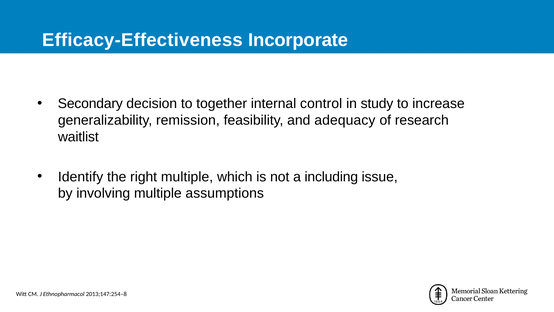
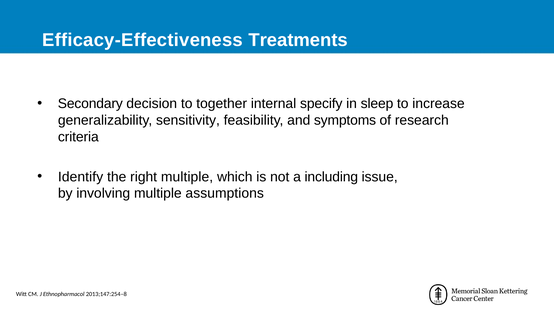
Incorporate: Incorporate -> Treatments (298, 40)
control: control -> specify (321, 104)
study: study -> sleep (377, 104)
remission: remission -> sensitivity (188, 120)
adequacy: adequacy -> symptoms (345, 120)
waitlist: waitlist -> criteria (78, 137)
